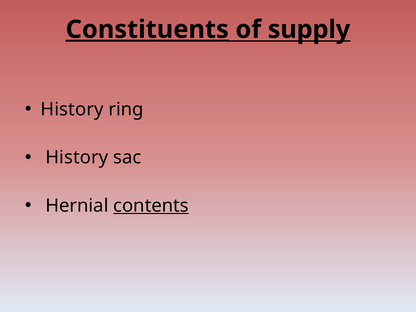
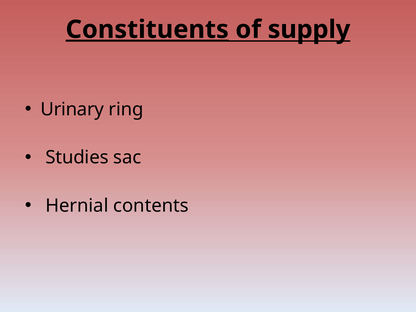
History: History -> Urinary (72, 109)
History: History -> Studies (77, 158)
contents underline: present -> none (151, 206)
